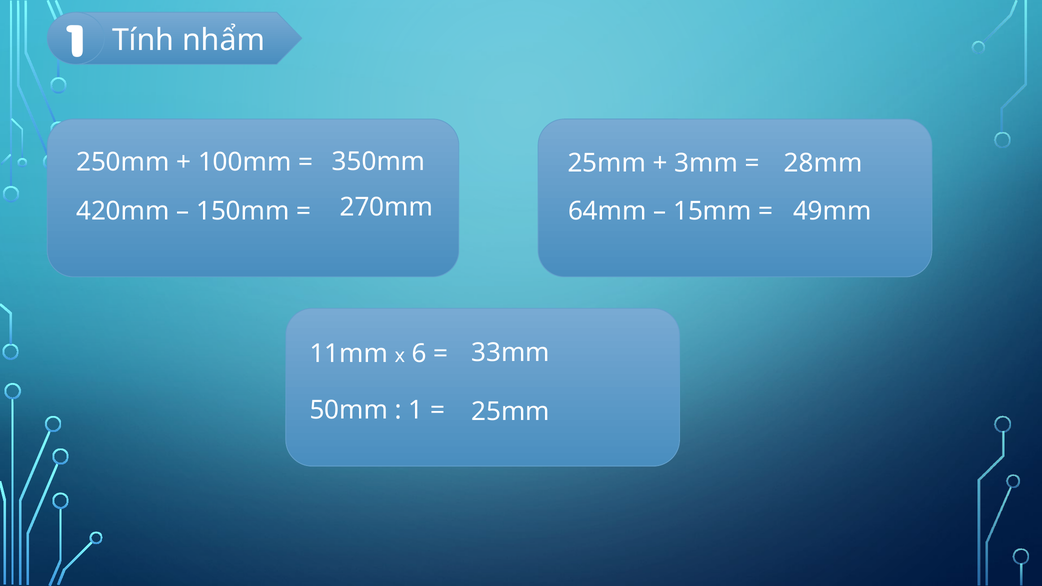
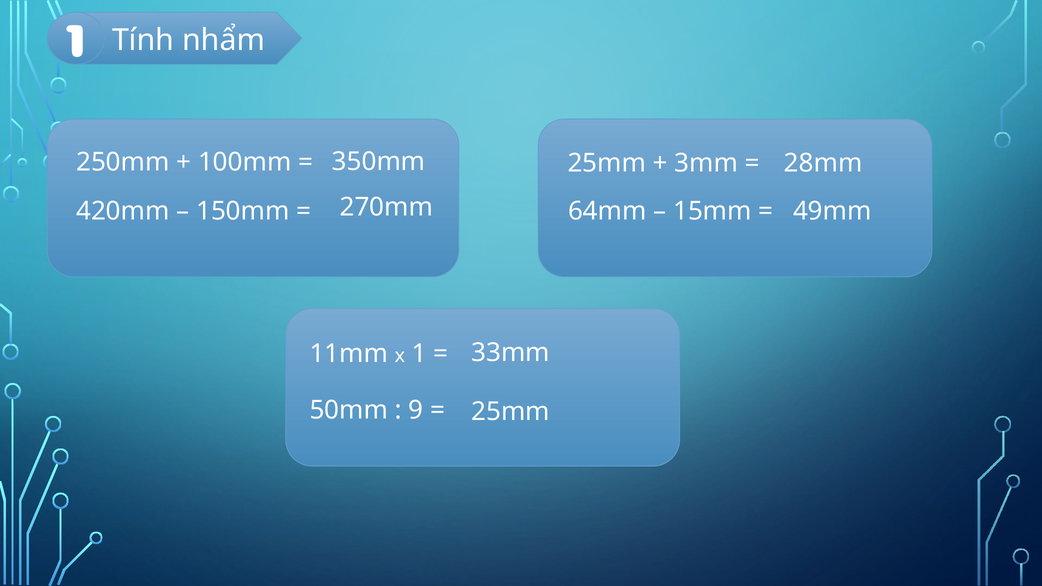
x 6: 6 -> 1 (419, 354)
1: 1 -> 9 (416, 410)
